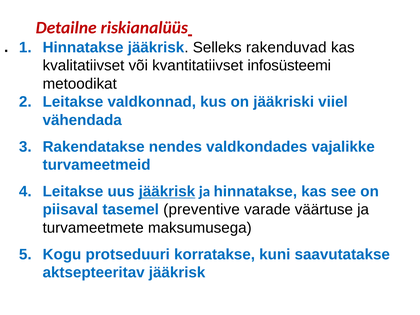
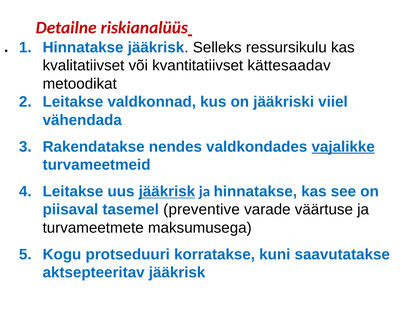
rakenduvad: rakenduvad -> ressursikulu (286, 47)
infosüsteemi: infosüsteemi -> kättesaadav (289, 66)
vajalikke underline: none -> present (343, 147)
